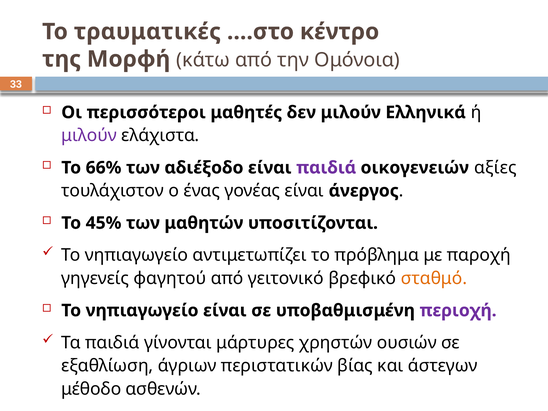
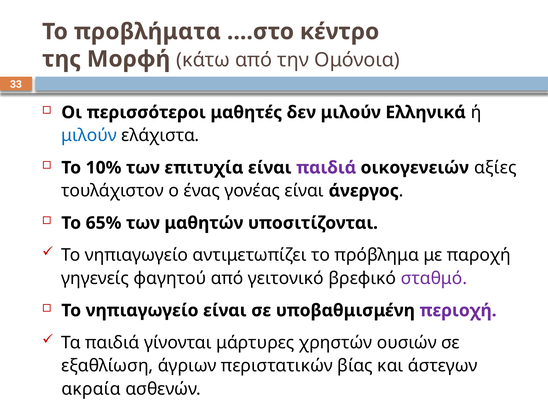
τραυματικές: τραυματικές -> προβλήματα (147, 32)
μιλούν colour: purple -> blue (89, 135)
66%: 66% -> 10% (104, 168)
αδιέξοδο: αδιέξοδο -> επιτυχία (204, 168)
45%: 45% -> 65% (104, 223)
σταθμό colour: orange -> purple (434, 278)
μέθοδο: μέθοδο -> ακραία (91, 389)
